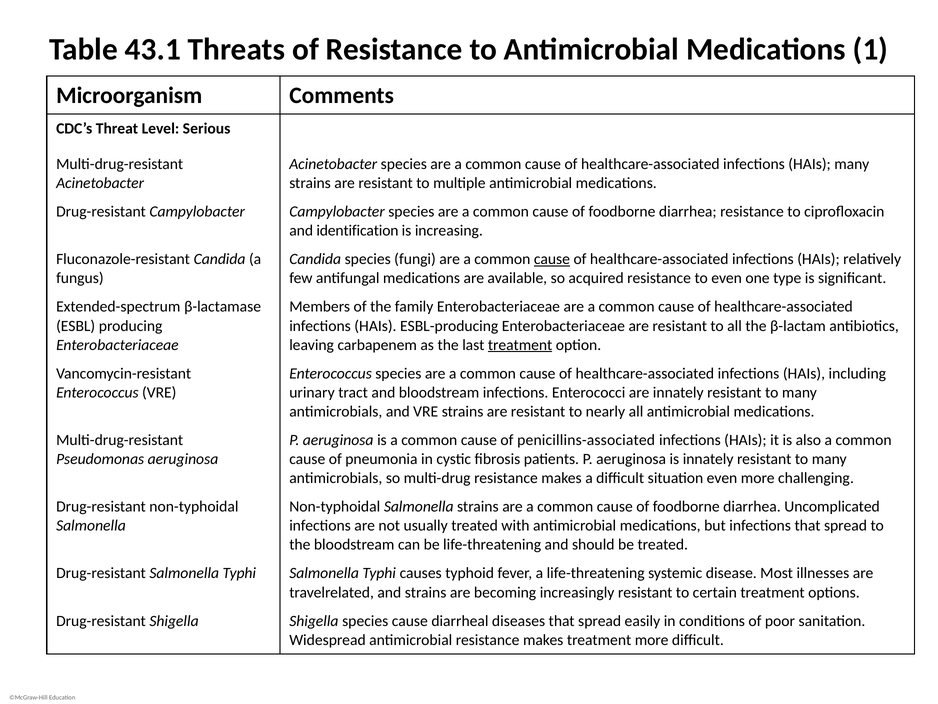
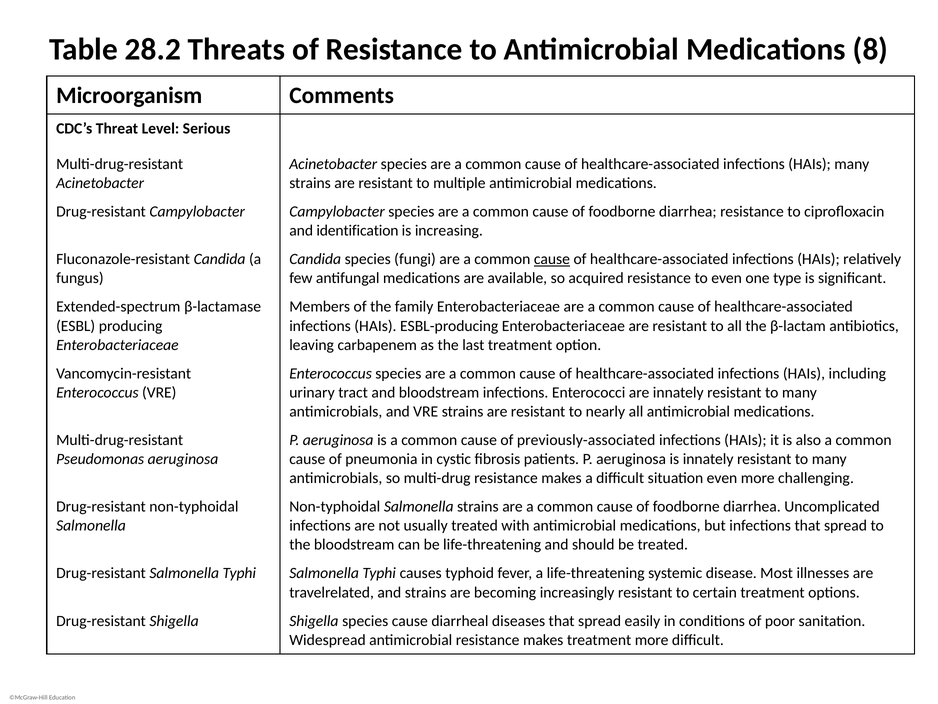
43.1: 43.1 -> 28.2 (153, 49)
1: 1 -> 8 (871, 49)
treatment underline: present -> none (520, 345)
penicillins-associated: penicillins-associated -> previously-associated (586, 440)
